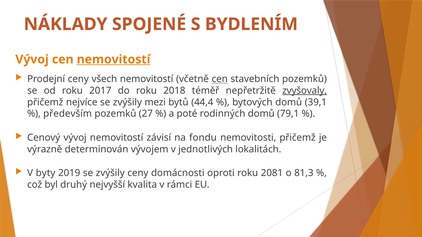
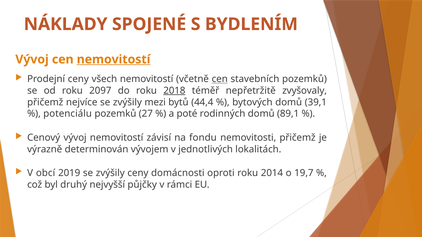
2017: 2017 -> 2097 (100, 91)
2018 underline: none -> present (174, 91)
zvyšovaly underline: present -> none (305, 91)
především: především -> potenciálu (68, 114)
79,1: 79,1 -> 89,1 (288, 114)
byty: byty -> obcí (46, 173)
2081: 2081 -> 2014 (272, 173)
81,3: 81,3 -> 19,7 (304, 173)
kvalita: kvalita -> půjčky (142, 185)
